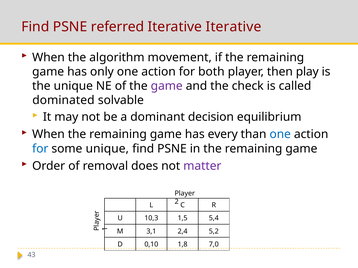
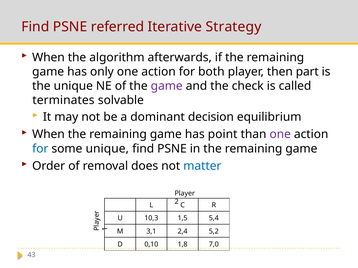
Iterative Iterative: Iterative -> Strategy (234, 27)
movement: movement -> afterwards (180, 57)
play: play -> part (307, 72)
dominated: dominated -> terminates (63, 100)
every: every -> point (223, 135)
one colour: blue -> purple (280, 135)
matter colour: purple -> blue (202, 166)
